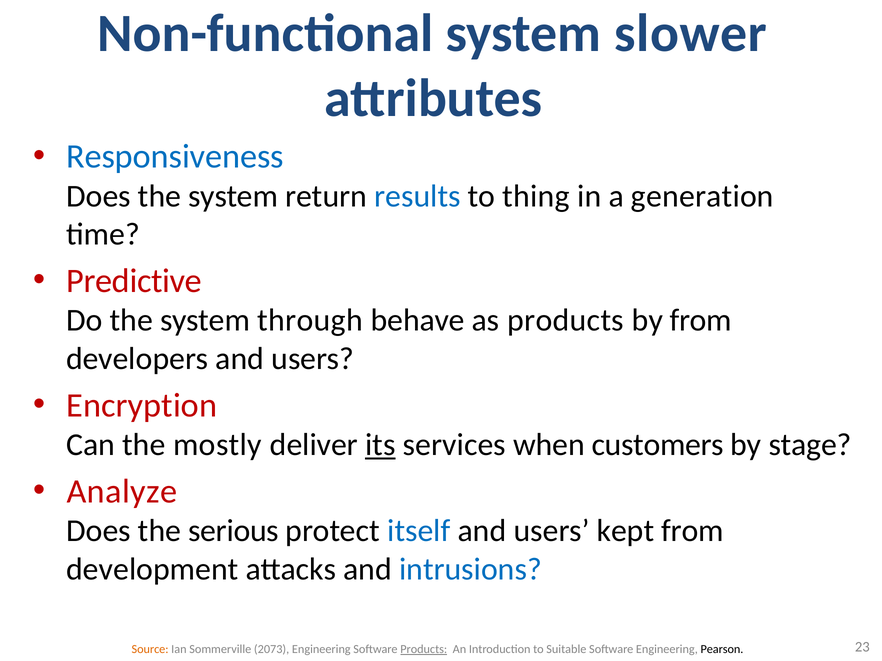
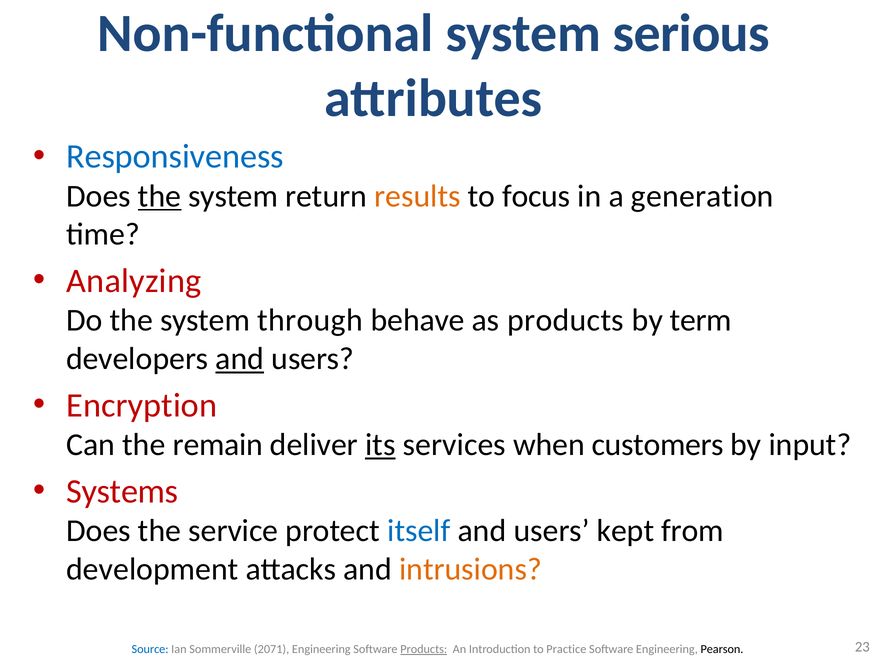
slower: slower -> serious (691, 34)
the underline: none -> present (160, 196)
results colour: blue -> orange (417, 196)
thing: thing -> focus (536, 196)
Predictive: Predictive -> Analyzing (134, 281)
by from: from -> term (701, 321)
and underline: none -> present (240, 359)
mostly: mostly -> remain (218, 445)
stage: stage -> input (810, 445)
Analyze: Analyze -> Systems (122, 492)
serious: serious -> service (233, 531)
intrusions colour: blue -> orange (470, 570)
Source colour: orange -> blue (150, 650)
2073: 2073 -> 2071 (272, 650)
Suitable: Suitable -> Practice (566, 650)
